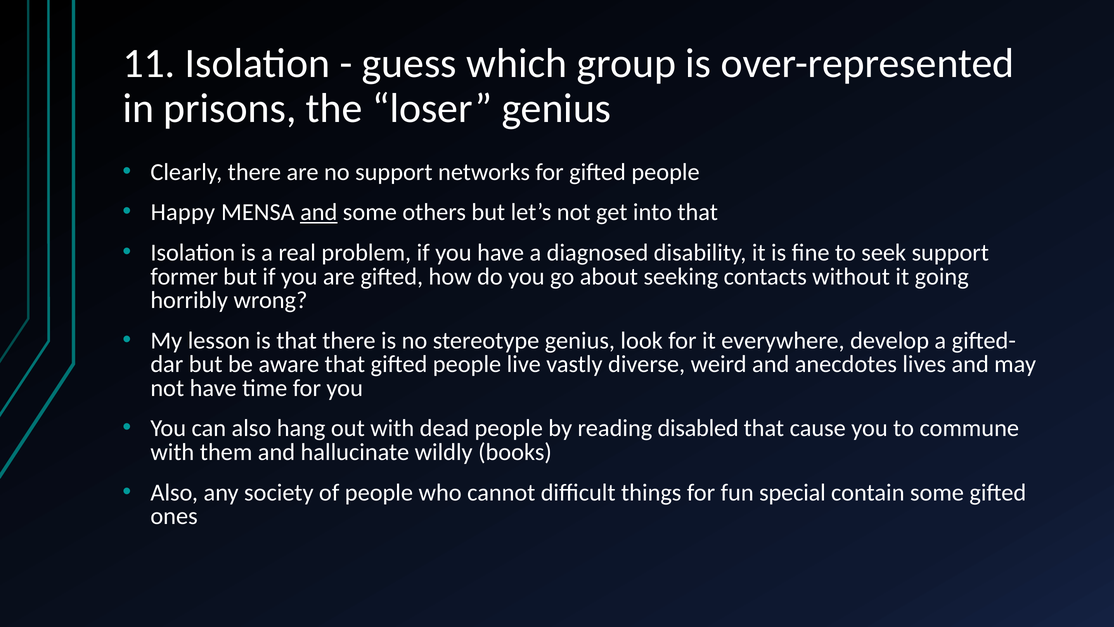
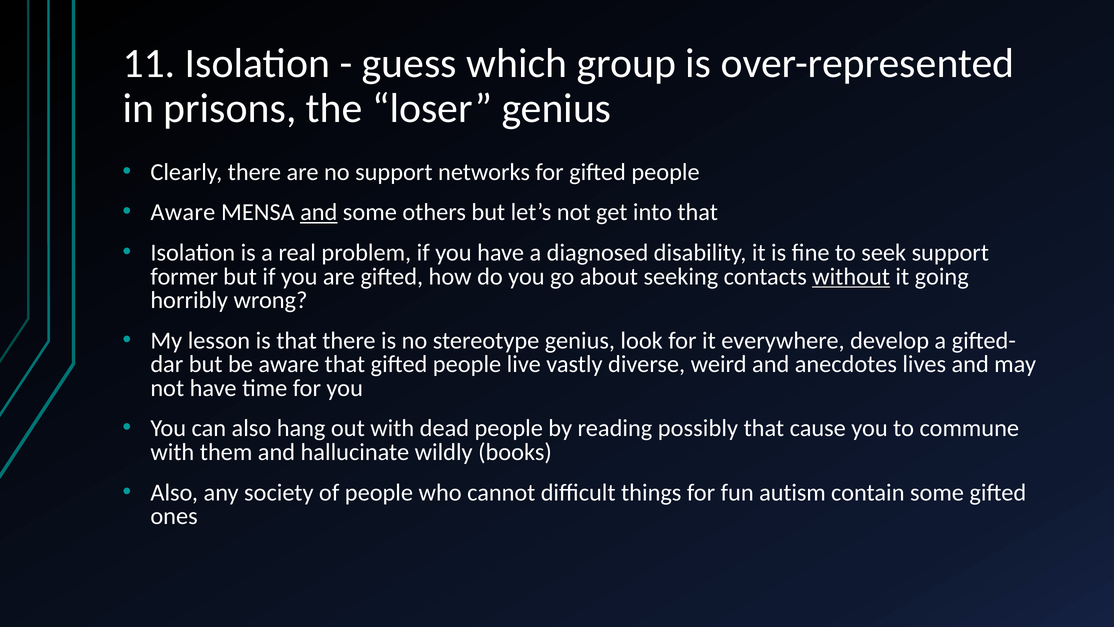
Happy: Happy -> Aware (183, 212)
without underline: none -> present (851, 276)
disabled: disabled -> possibly (698, 428)
special: special -> autism (792, 492)
